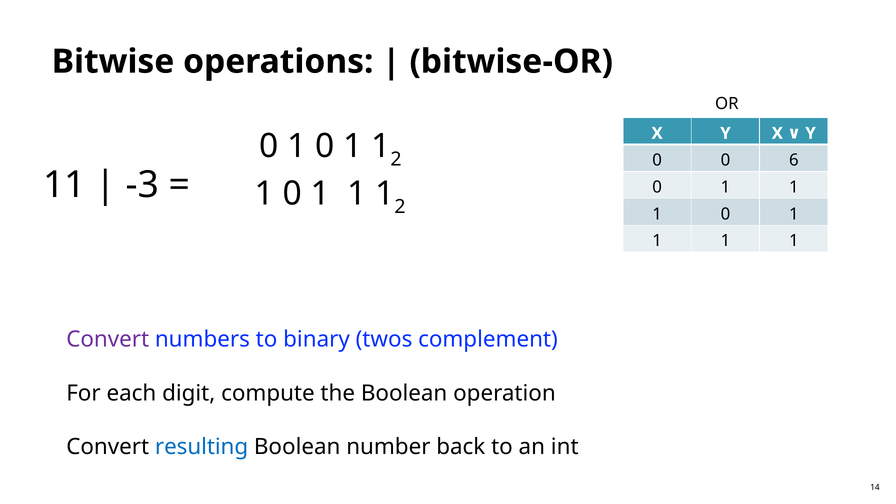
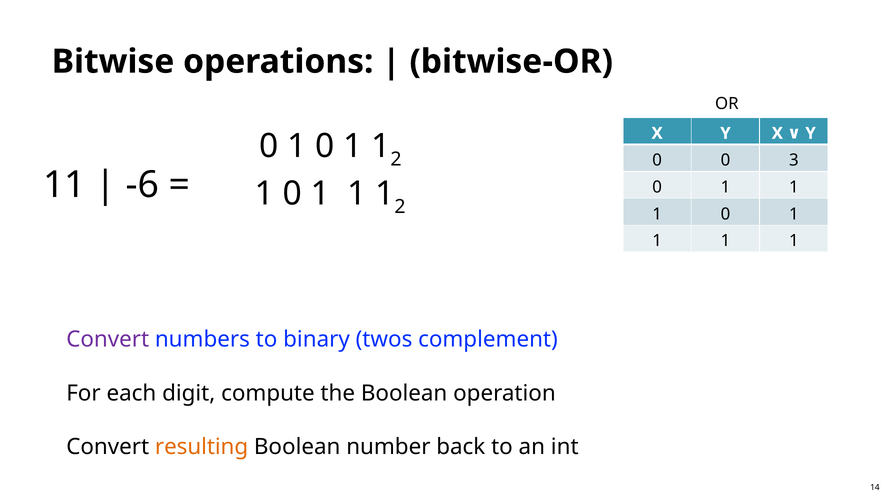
6: 6 -> 3 (794, 160)
-3: -3 -> -6 (142, 185)
resulting colour: blue -> orange (202, 447)
